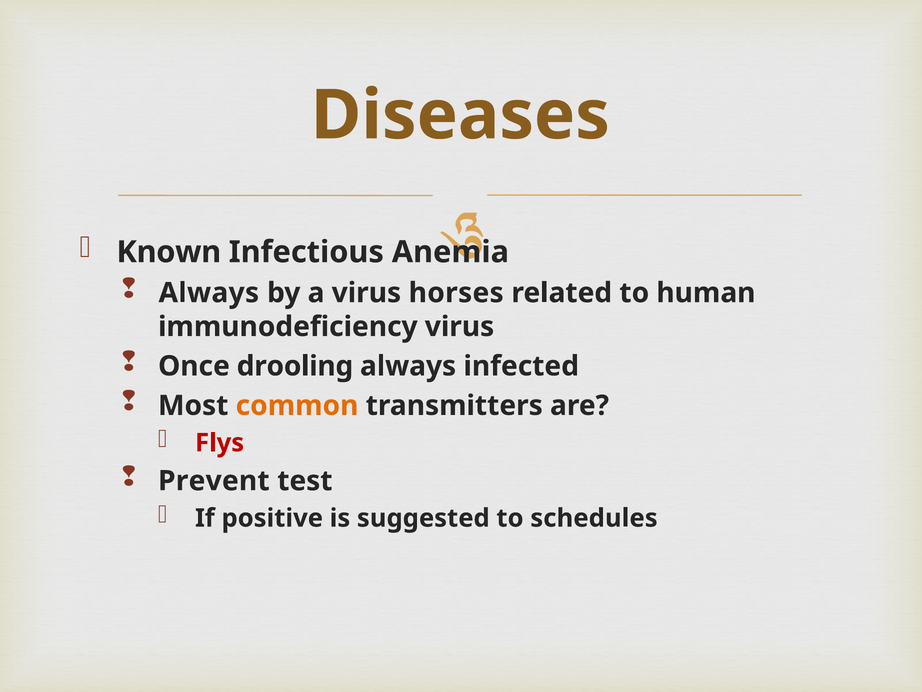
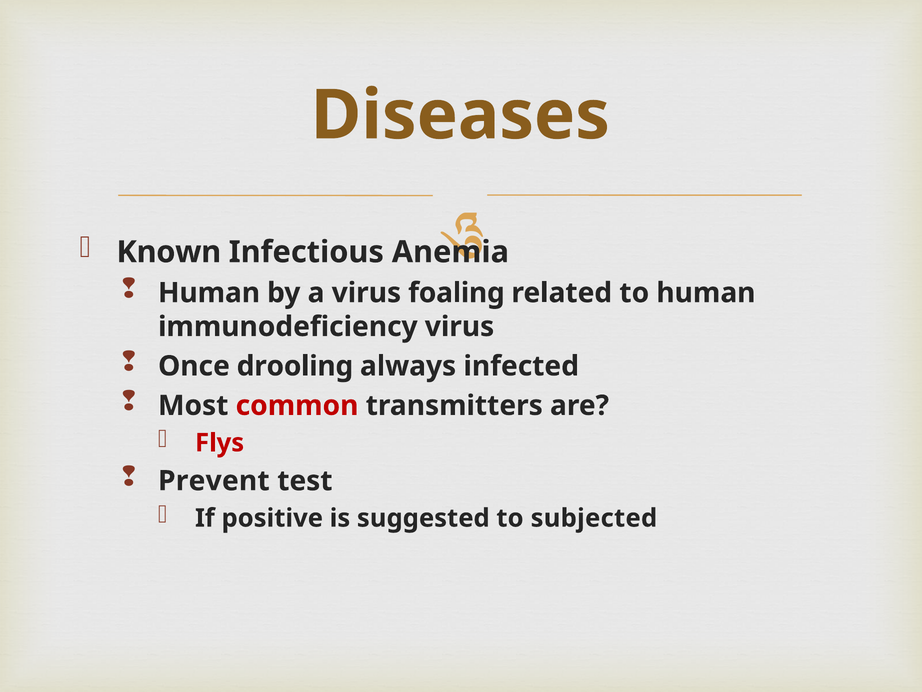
Always: Always -> Human (209, 293)
horses: horses -> foaling (456, 293)
common colour: orange -> red (297, 405)
schedules: schedules -> subjected (594, 518)
